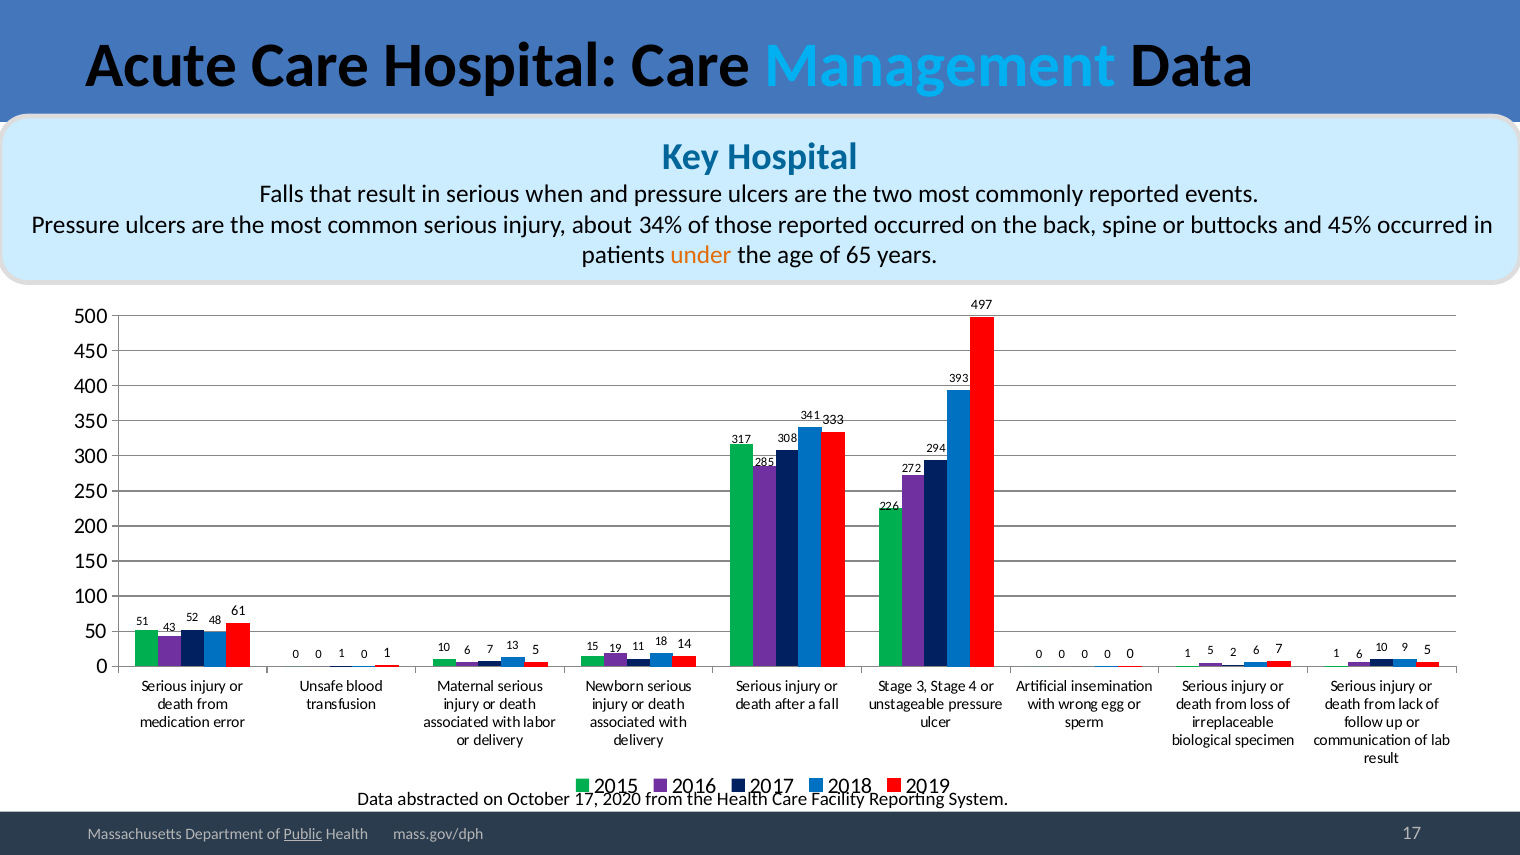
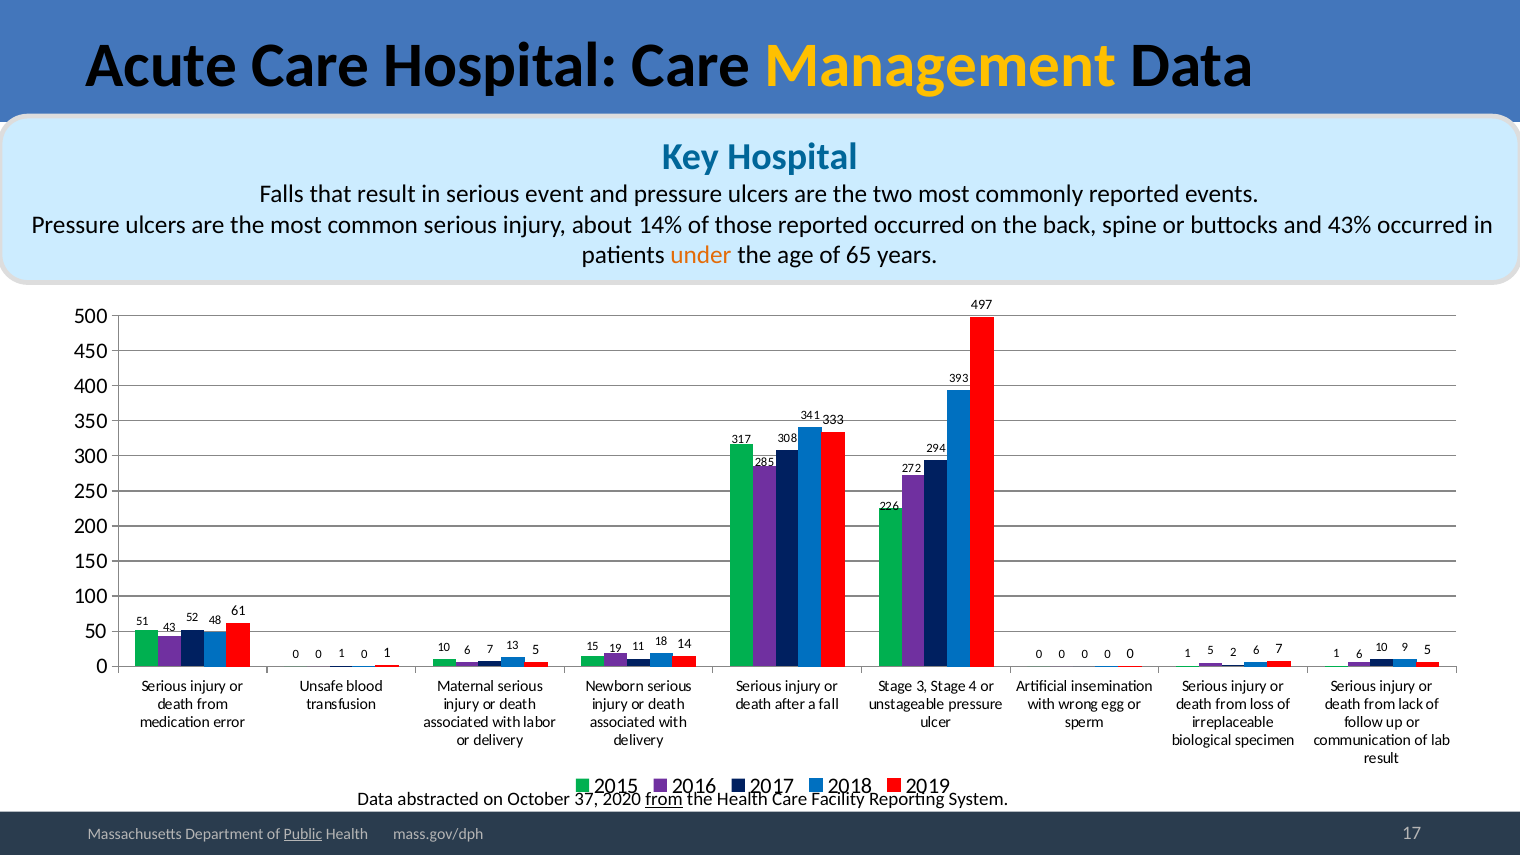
Management colour: light blue -> yellow (940, 66)
when: when -> event (555, 194)
34%: 34% -> 14% (661, 225)
45%: 45% -> 43% (1350, 225)
October 17: 17 -> 37 (586, 799)
from underline: none -> present (664, 799)
